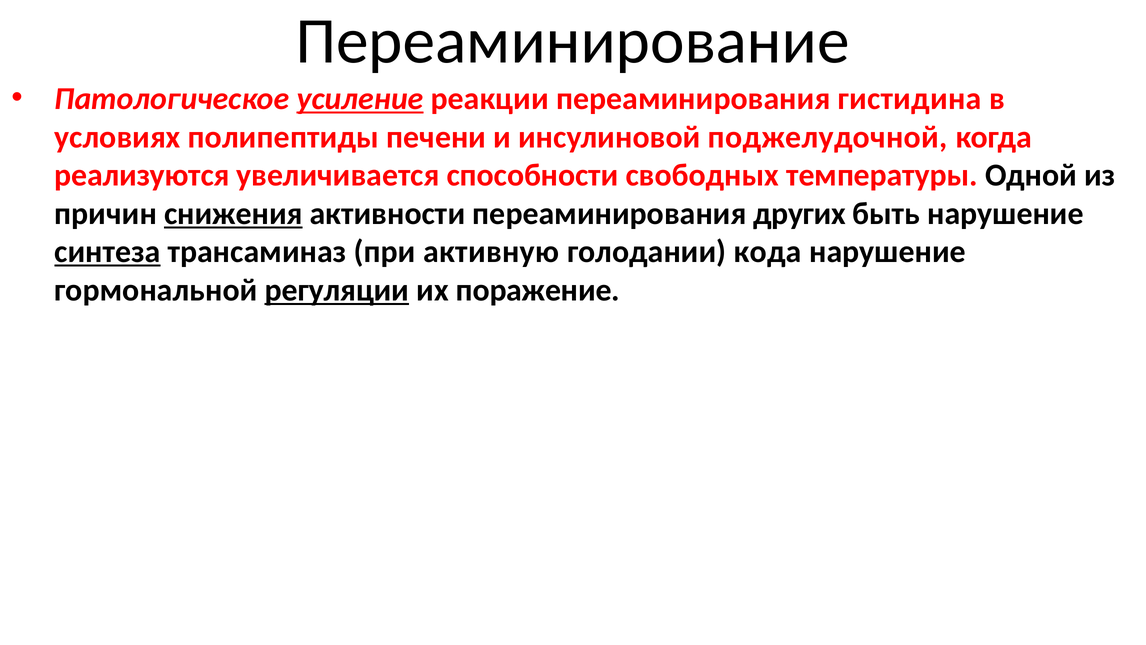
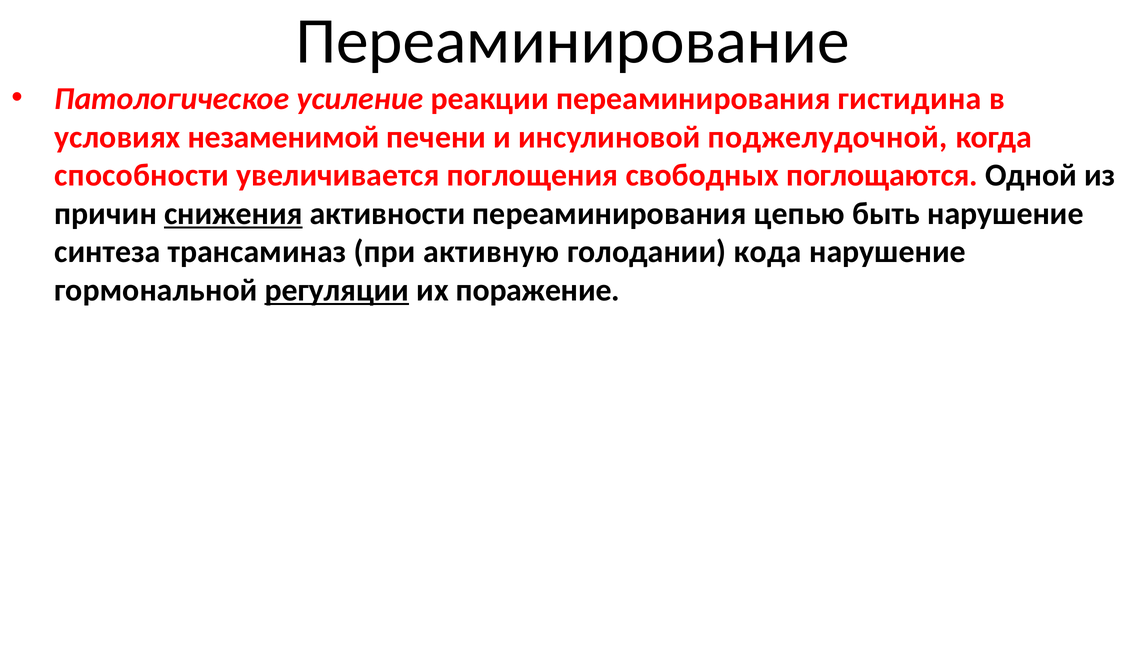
усиление underline: present -> none (360, 99)
полипептиды: полипептиды -> незаменимой (284, 137)
реализуются: реализуются -> способности (142, 175)
способности: способности -> поглощения (532, 175)
температуры: температуры -> поглощаются (882, 175)
других: других -> цепью (799, 213)
синтеза underline: present -> none (107, 252)
